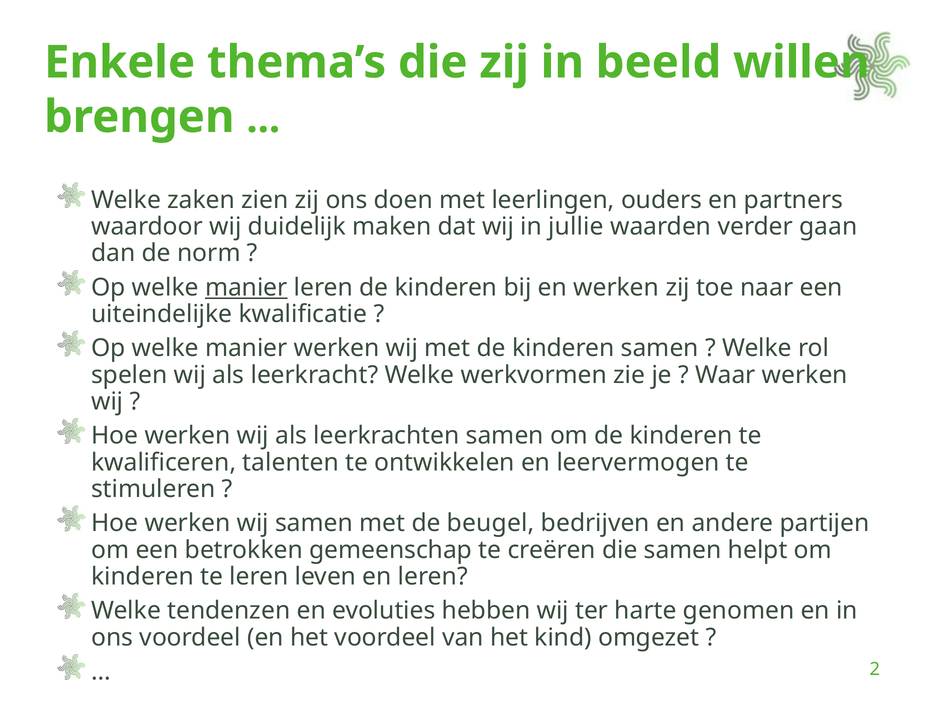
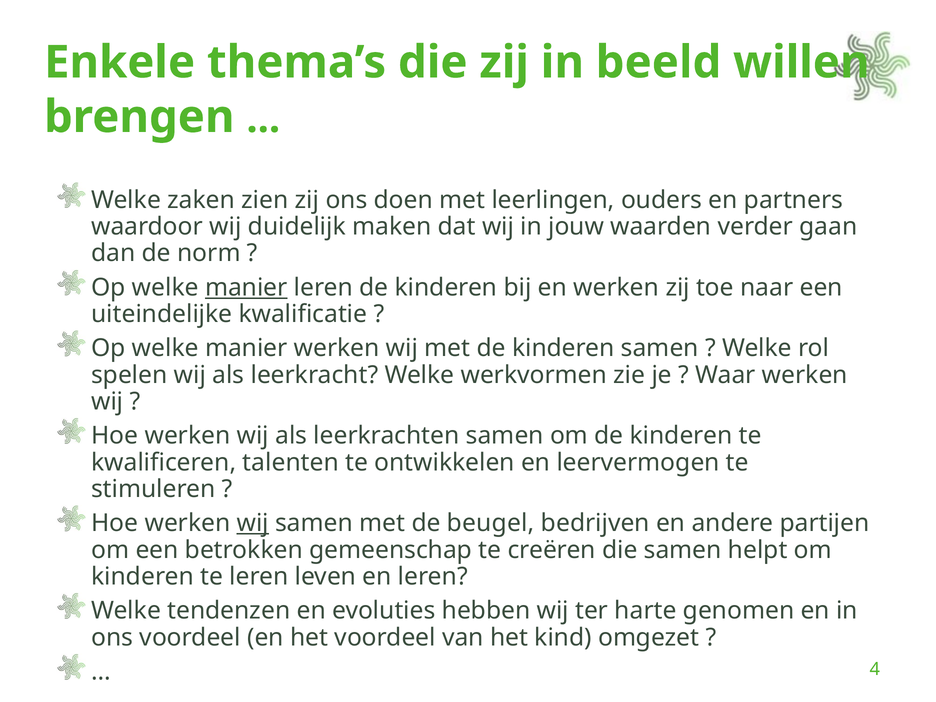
jullie: jullie -> jouw (576, 227)
wij underline: none -> present (253, 523)
2: 2 -> 4 (875, 669)
